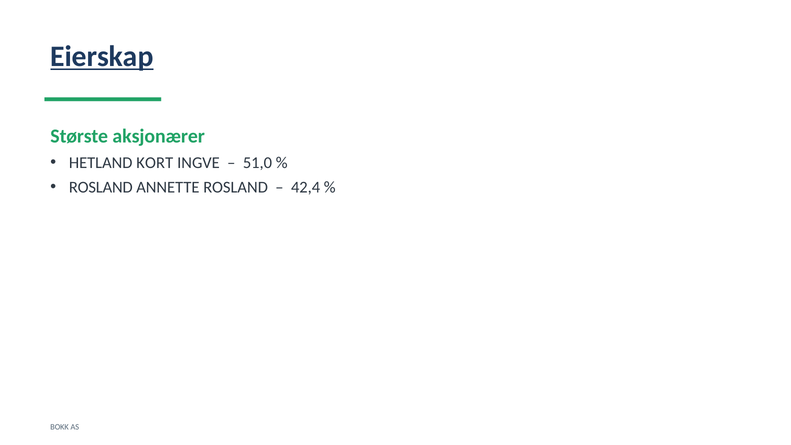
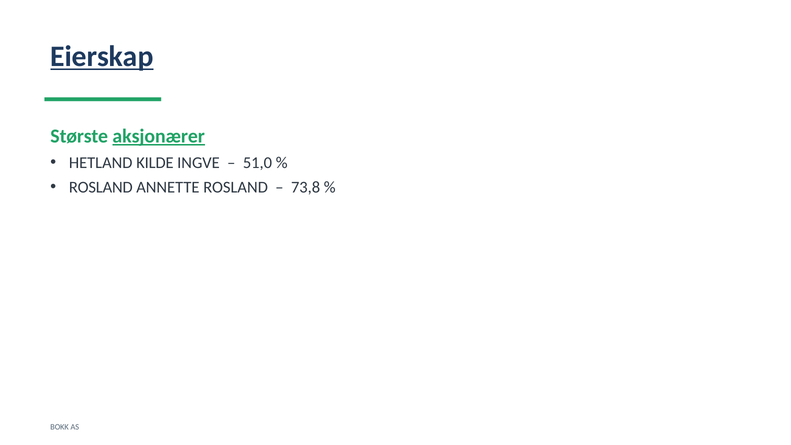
aksjonærer underline: none -> present (159, 136)
KORT: KORT -> KILDE (155, 163)
42,4: 42,4 -> 73,8 (306, 187)
